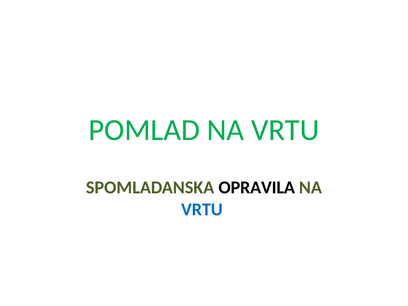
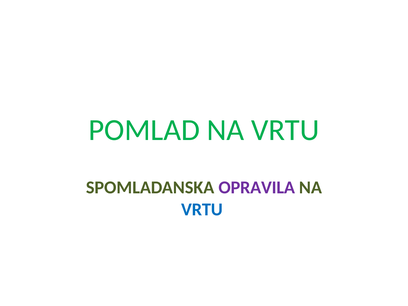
OPRAVILA colour: black -> purple (257, 188)
